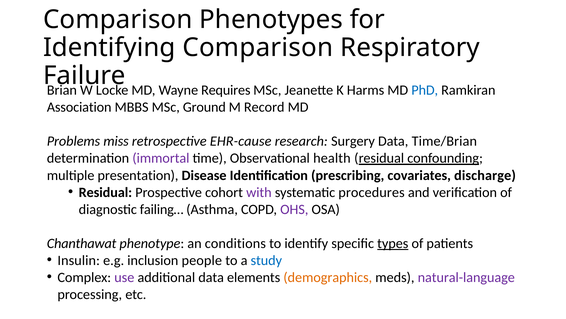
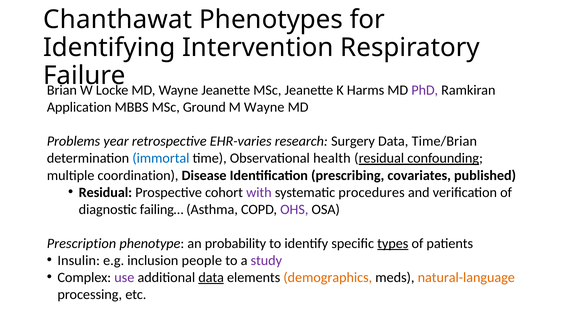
Comparison: Comparison -> Chanthawat (118, 20)
Identifying Comparison: Comparison -> Intervention (258, 48)
Wayne Requires: Requires -> Jeanette (226, 90)
PhD colour: blue -> purple (425, 90)
Association: Association -> Application (79, 107)
M Record: Record -> Wayne (264, 107)
miss: miss -> year (116, 141)
EHR-cause: EHR-cause -> EHR-varies (241, 141)
immortal colour: purple -> blue (161, 158)
presentation: presentation -> coordination (138, 175)
discharge: discharge -> published (485, 175)
Chanthawat: Chanthawat -> Prescription (82, 243)
conditions: conditions -> probability (235, 243)
study colour: blue -> purple (266, 260)
data underline: none -> present (211, 277)
natural-language colour: purple -> orange (466, 277)
